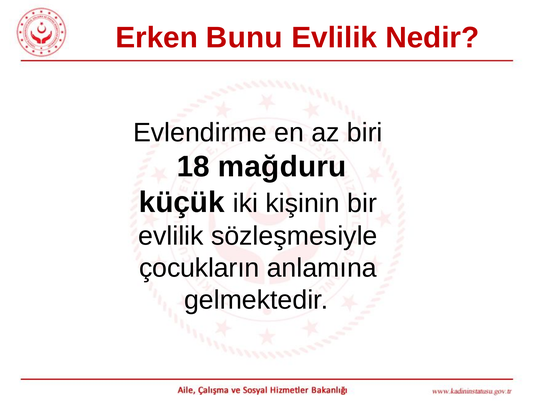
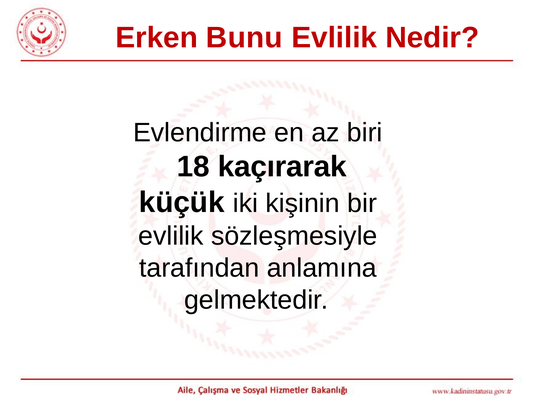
mağduru: mağduru -> kaçırarak (282, 167)
çocukların: çocukların -> tarafından (199, 268)
